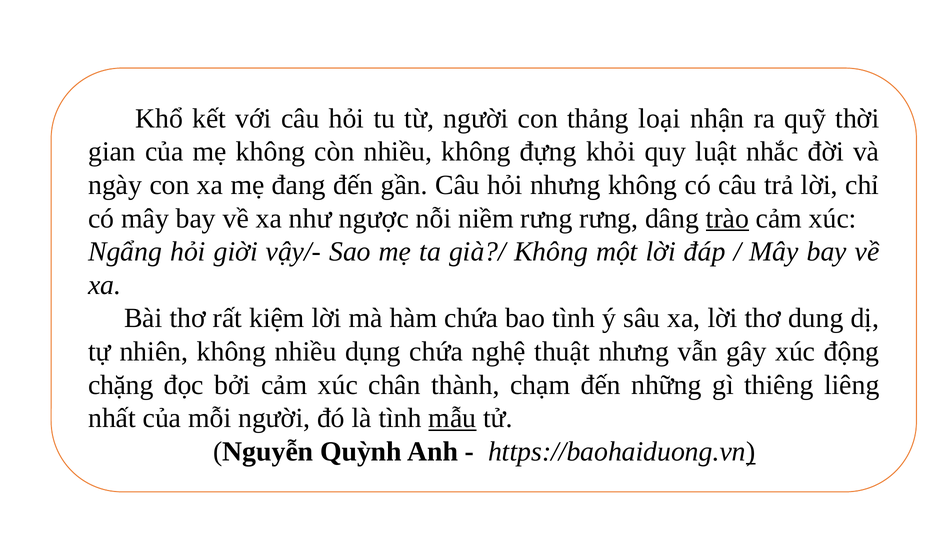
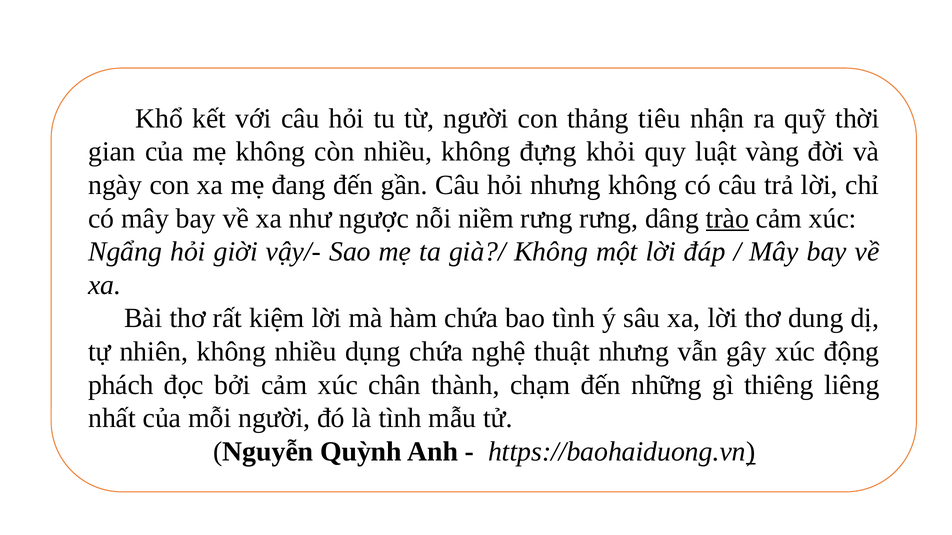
loại: loại -> tiêu (659, 119)
nhắc: nhắc -> vàng (772, 152)
chặng: chặng -> phách (121, 385)
mẫu underline: present -> none (452, 419)
